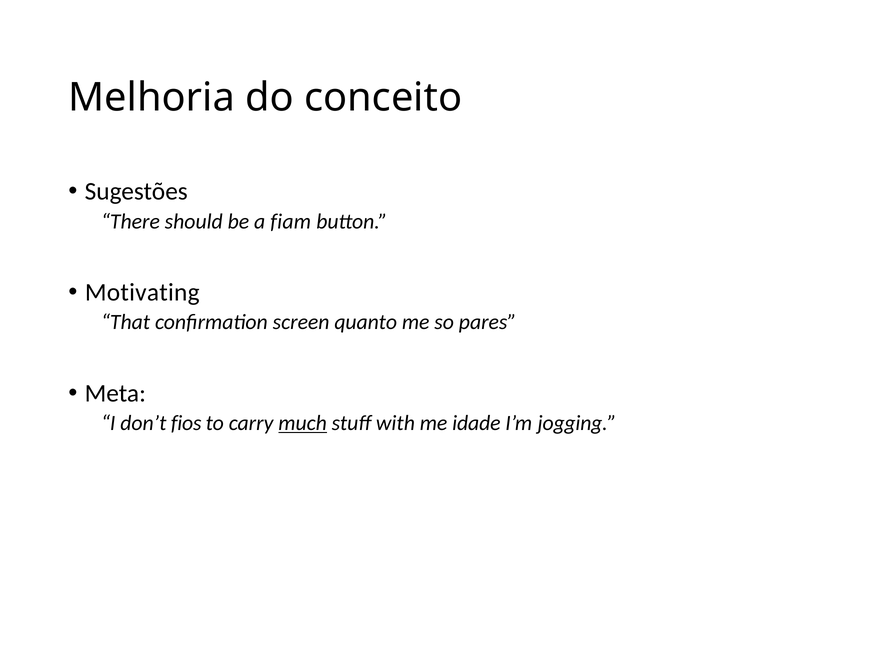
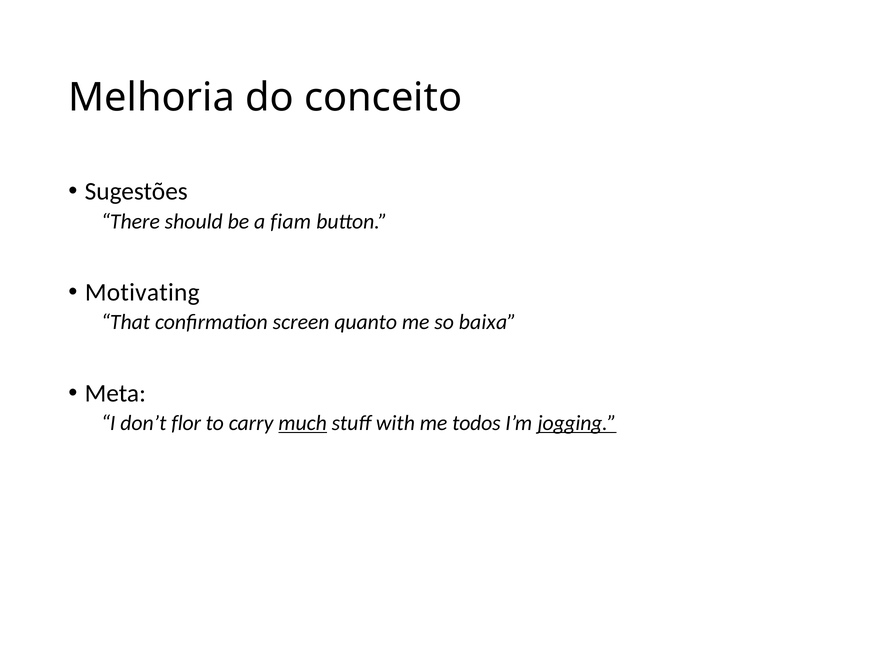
pares: pares -> baixa (488, 322)
fios: fios -> flor (186, 423)
idade: idade -> todos (476, 423)
jogging underline: none -> present (577, 423)
